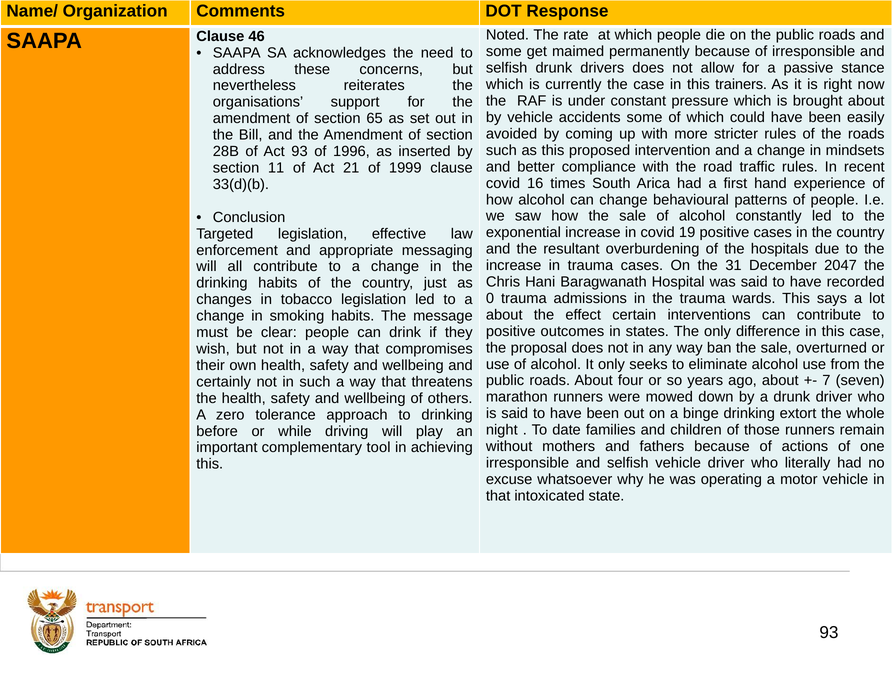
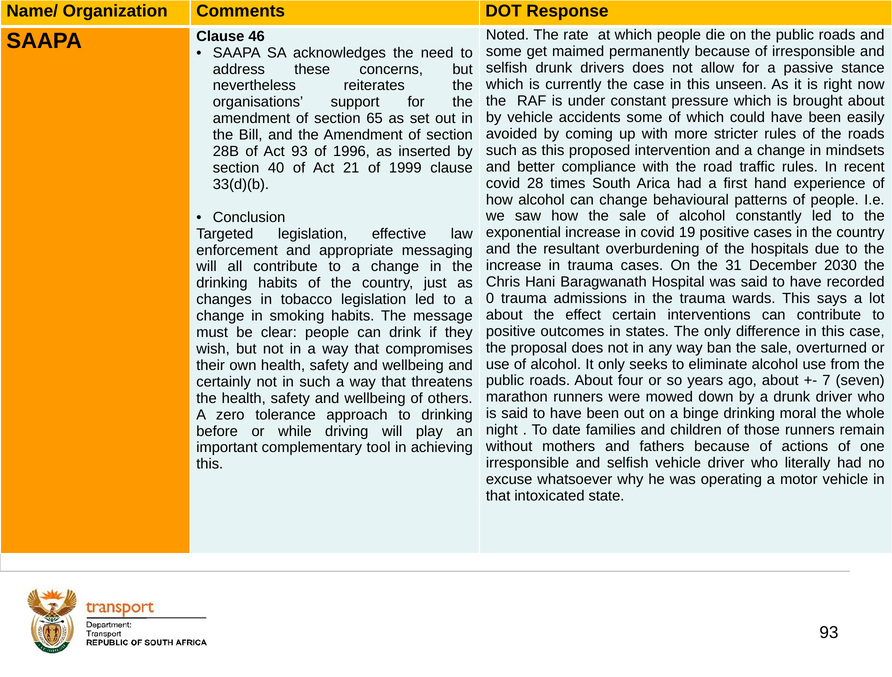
trainers: trainers -> unseen (741, 84)
11: 11 -> 40 (276, 168)
16: 16 -> 28 (535, 183)
2047: 2047 -> 2030 (841, 265)
extort: extort -> moral (798, 413)
